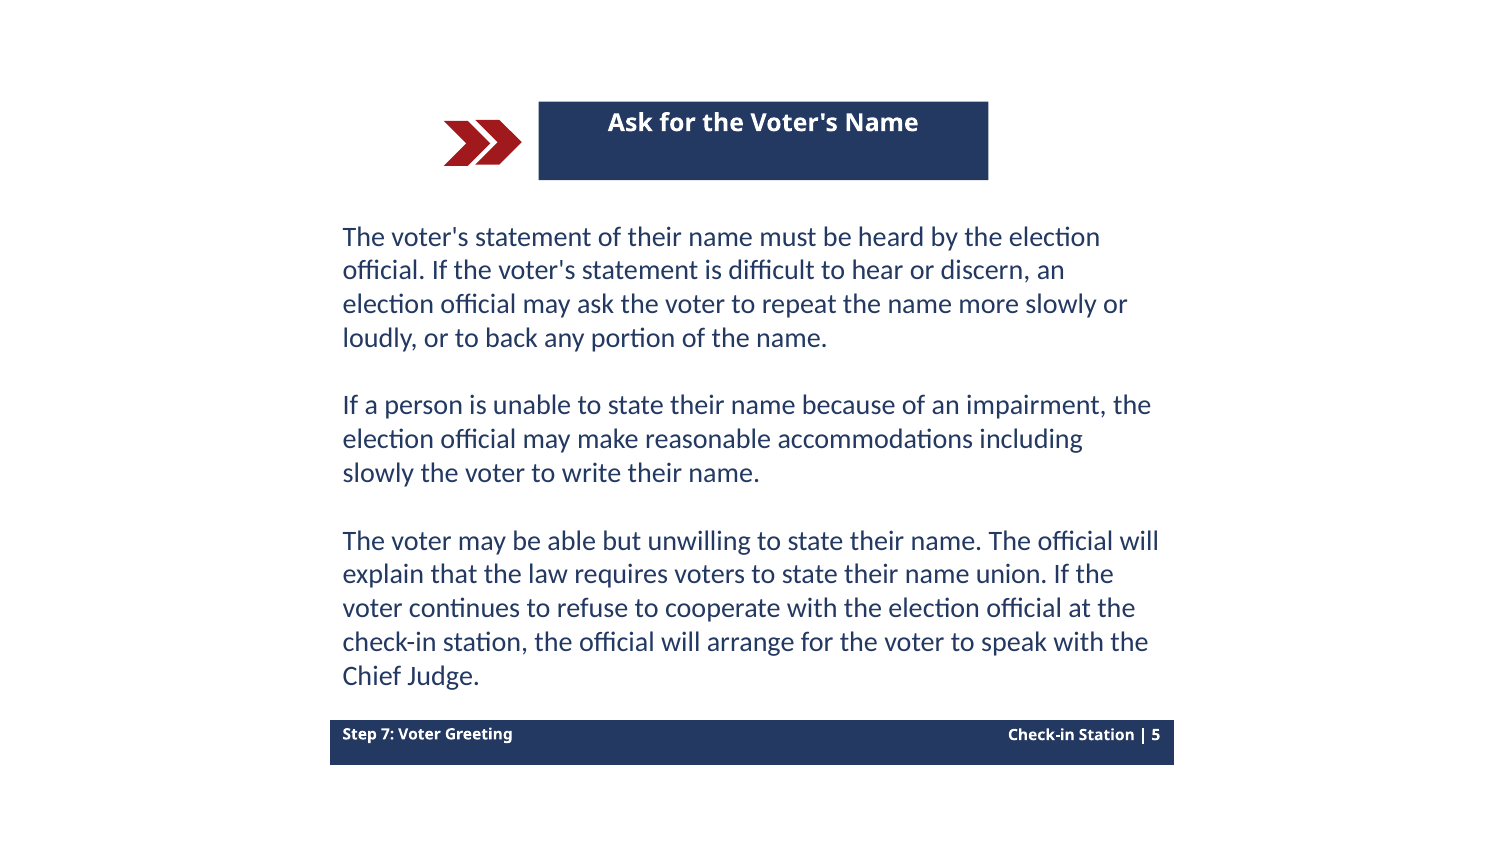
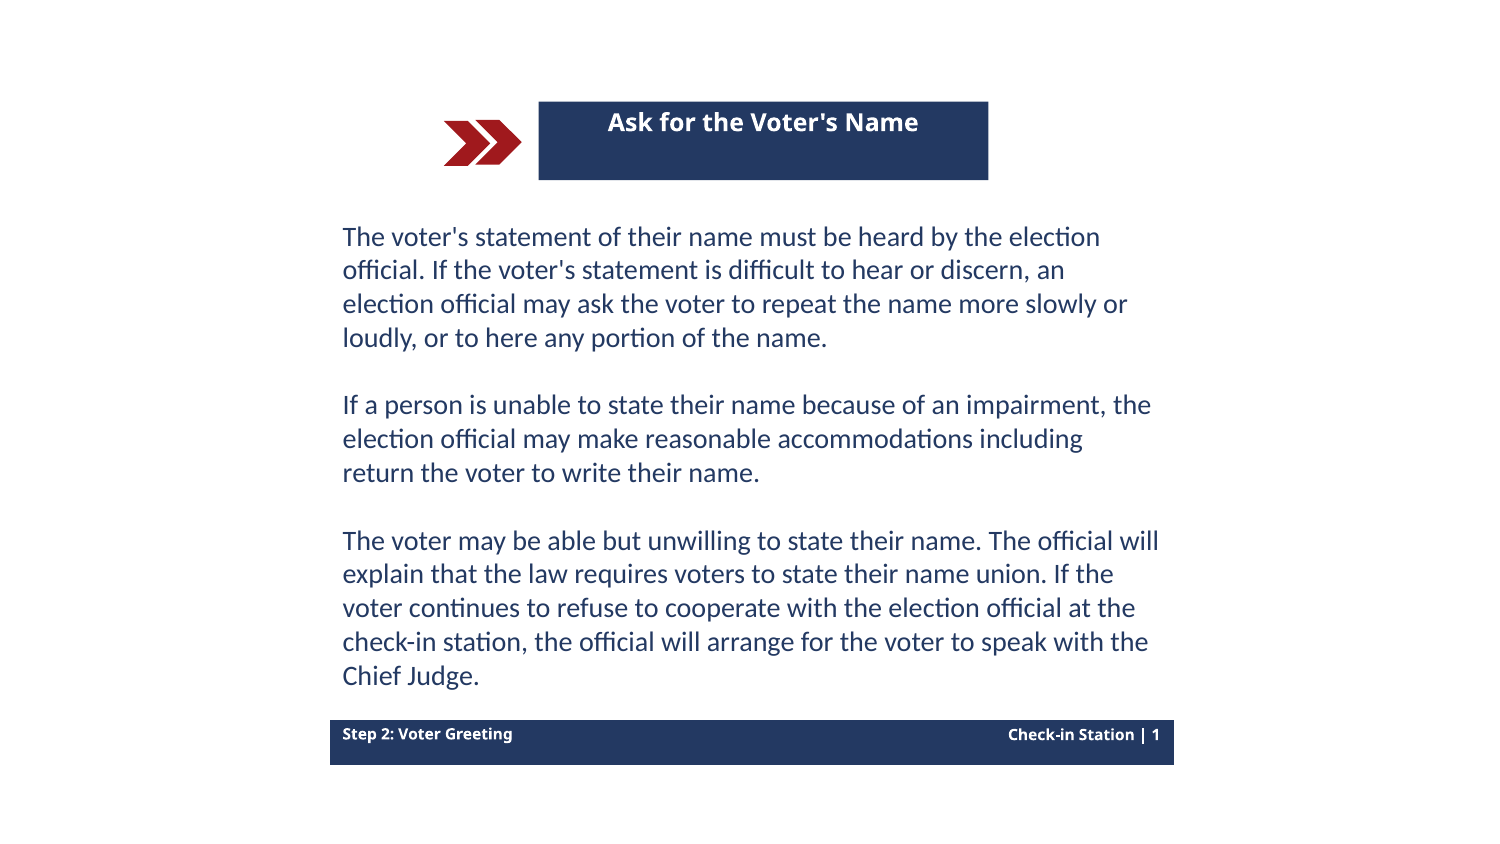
back: back -> here (511, 338)
slowly: slowly -> return (379, 473)
7: 7 -> 2 (388, 734)
5: 5 -> 1 (1156, 735)
